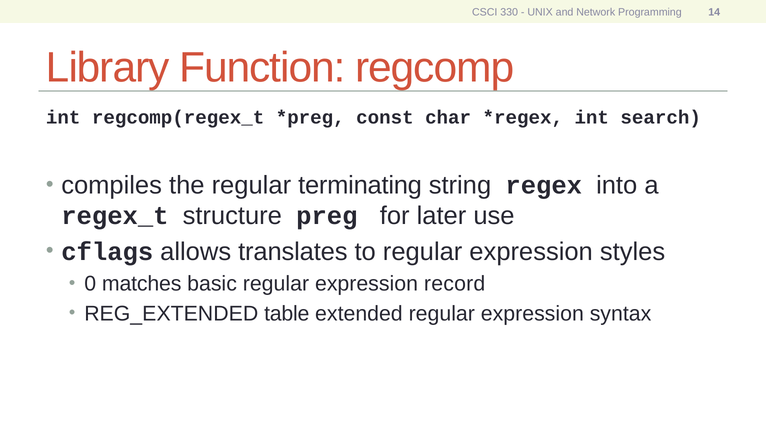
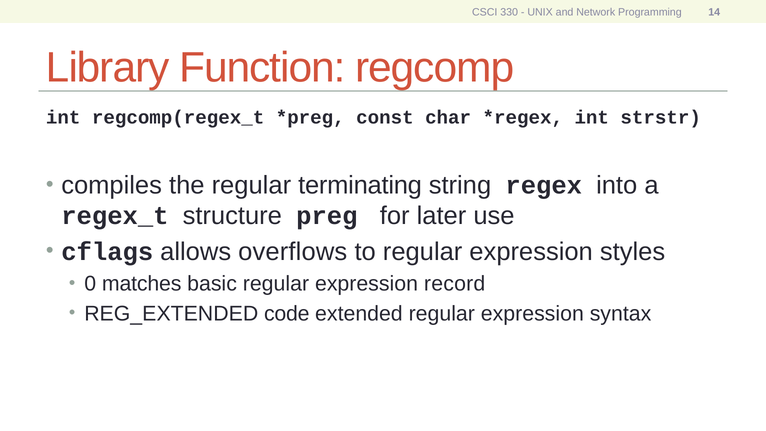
search: search -> strstr (661, 117)
translates: translates -> overflows (293, 252)
table: table -> code (287, 314)
